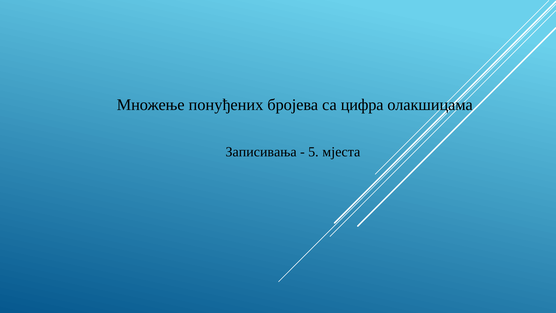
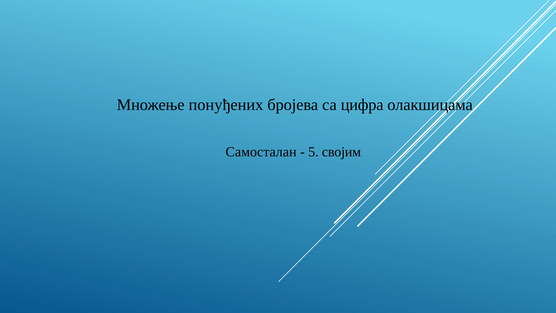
Записивања: Записивања -> Самосталан (261, 152)
мјеста: мјеста -> својим (341, 152)
